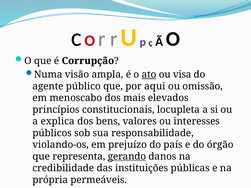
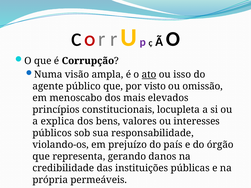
visa: visa -> isso (182, 75)
aqui: aqui -> visto (155, 86)
gerando underline: present -> none (127, 157)
